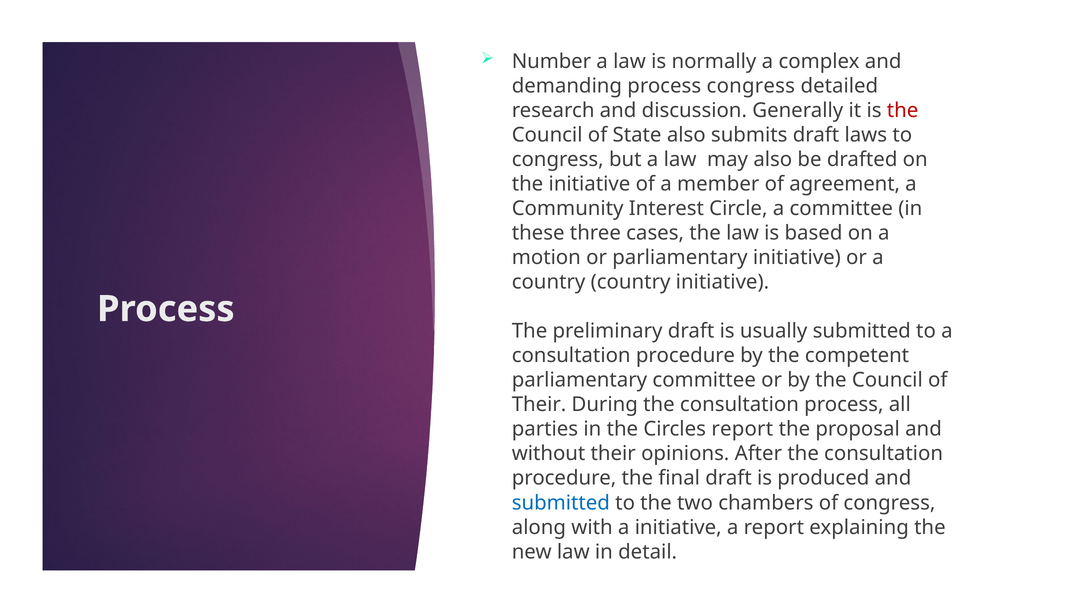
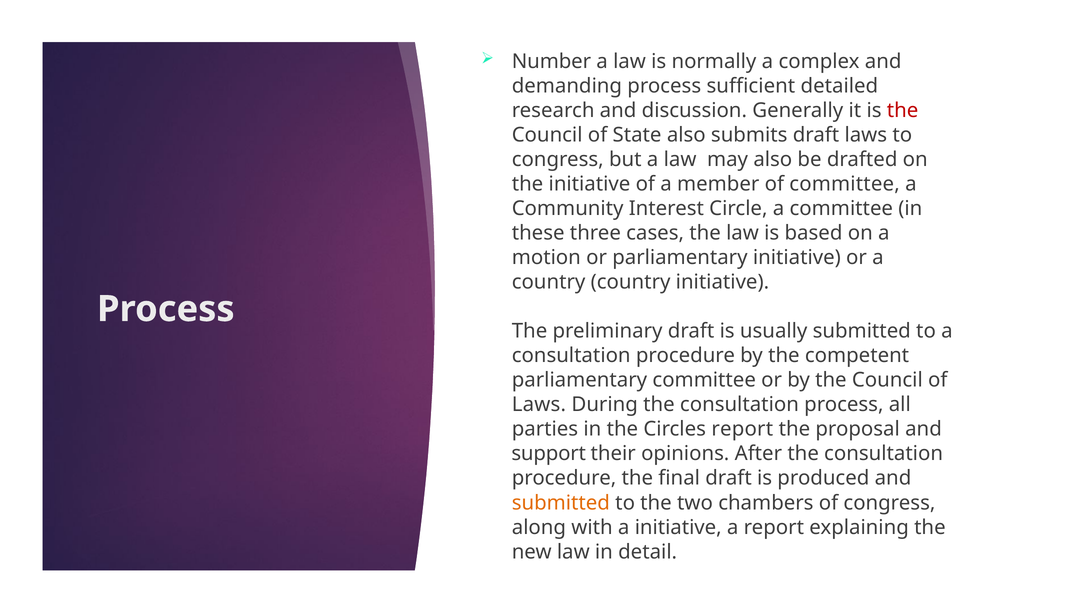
process congress: congress -> sufficient (751, 86)
of agreement: agreement -> committee (845, 184)
Their: Their -> Laws (539, 405)
without: without -> support (549, 454)
submitted colour: blue -> orange (561, 503)
